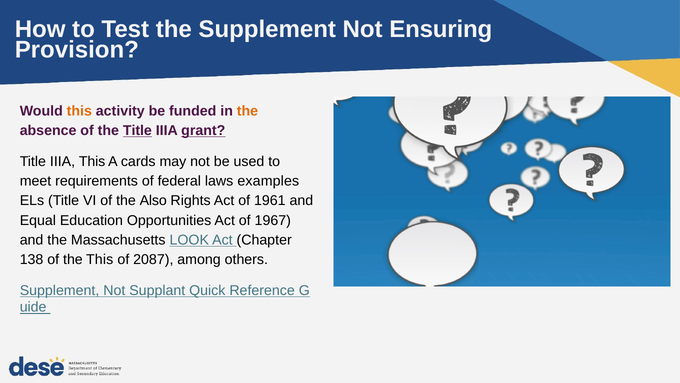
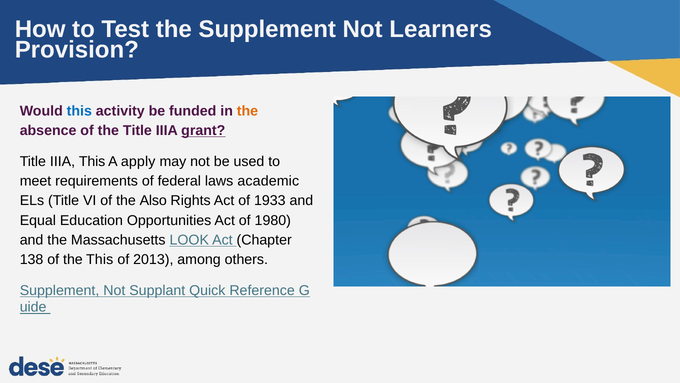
Ensuring: Ensuring -> Learners (441, 29)
this colour: orange -> blue (79, 111)
Title underline: present -> none (137, 131)
cards: cards -> apply (138, 161)
examples: examples -> academic (268, 181)
1961: 1961 -> 1933 (270, 201)
1967: 1967 -> 1980 (273, 220)
2087: 2087 -> 2013 (153, 259)
